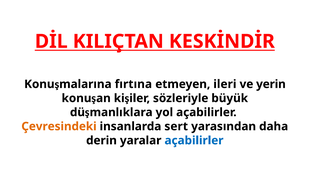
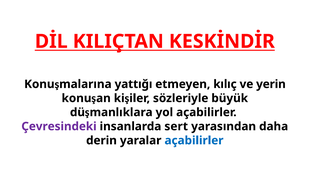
fırtına: fırtına -> yattığı (133, 84)
ileri: ileri -> kılıç (225, 84)
Çevresindeki colour: orange -> purple (59, 126)
